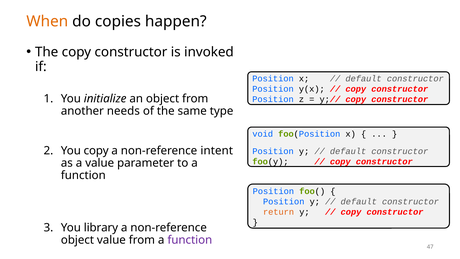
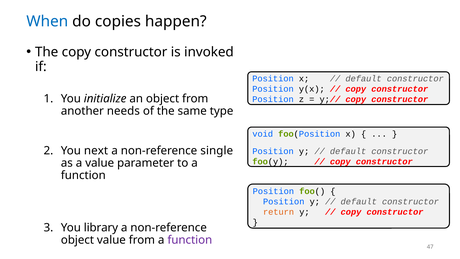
When colour: orange -> blue (47, 21)
You copy: copy -> next (96, 151)
intent: intent -> single (217, 151)
